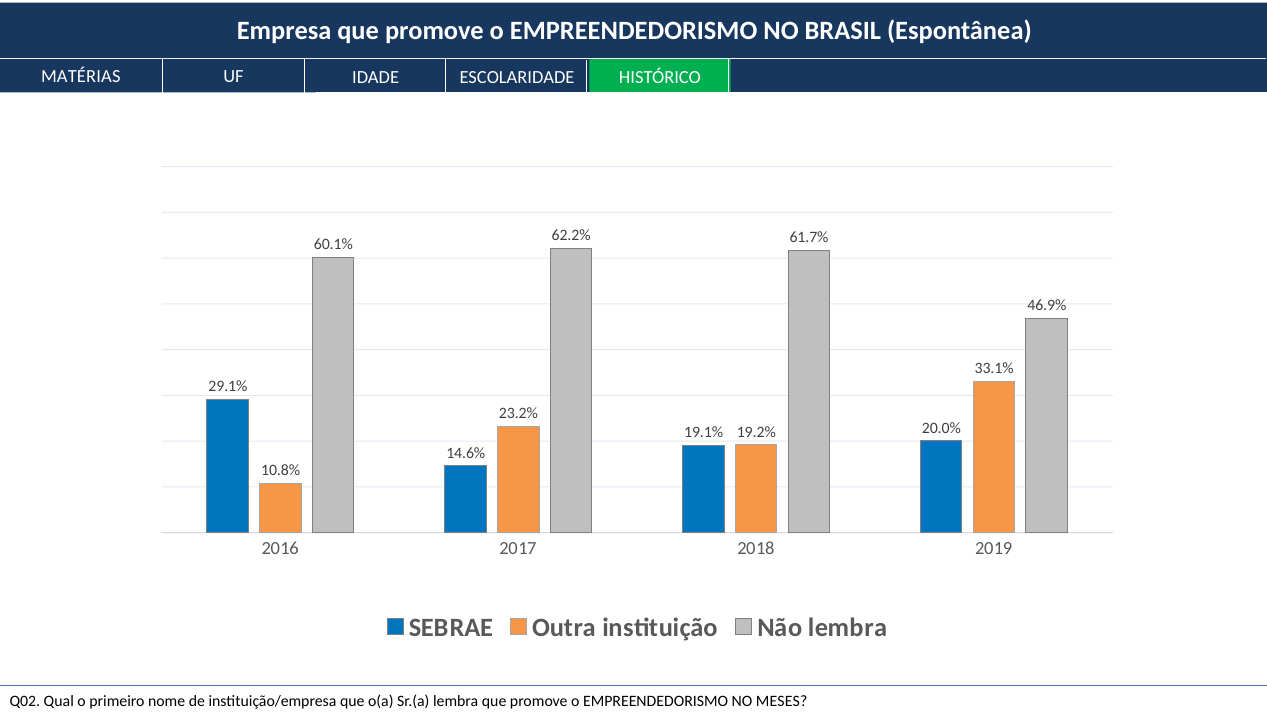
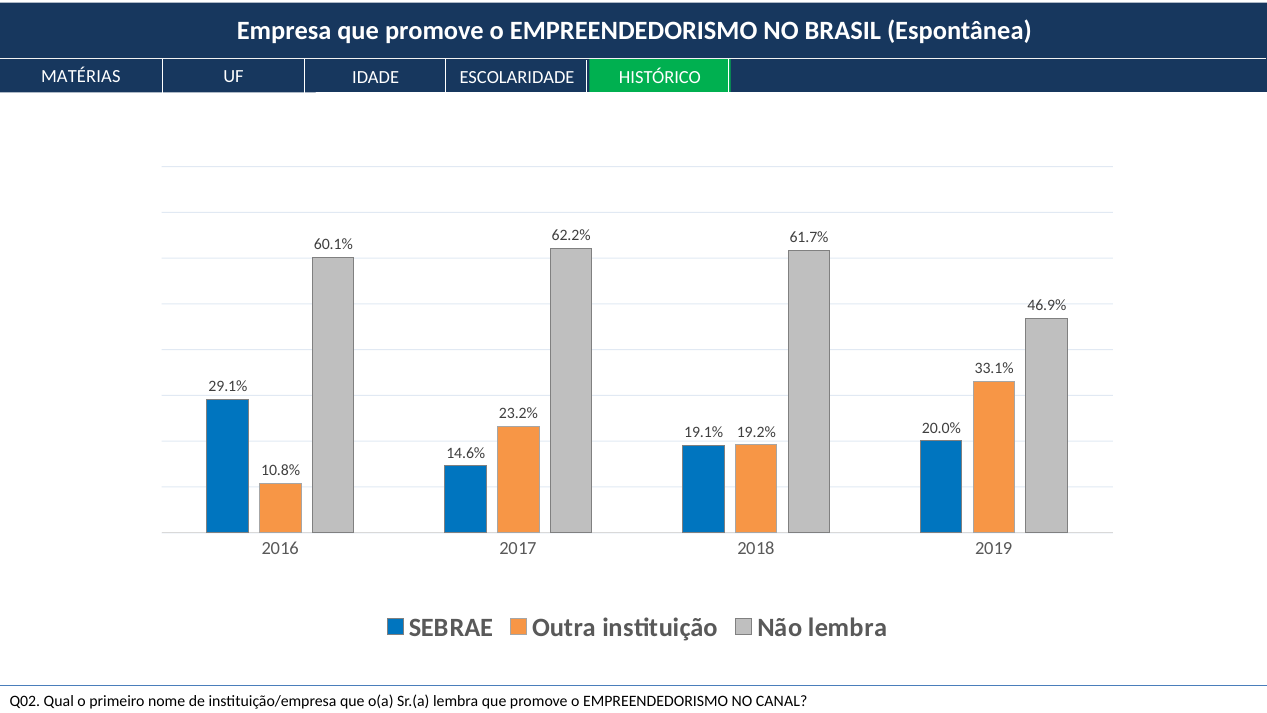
MESES: MESES -> CANAL (782, 701)
